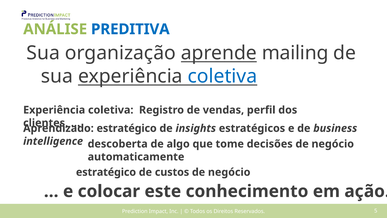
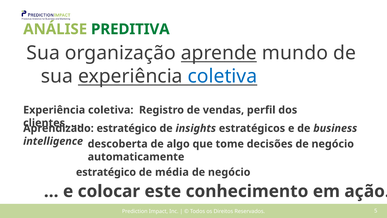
PREDITIVA colour: blue -> green (130, 29)
mailing: mailing -> mundo (295, 53)
custos: custos -> média (172, 172)
